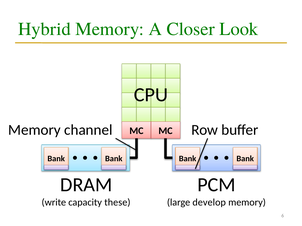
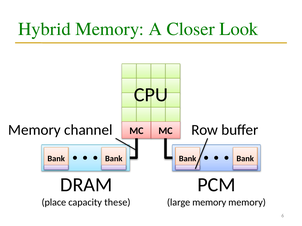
write: write -> place (54, 203)
large develop: develop -> memory (209, 203)
